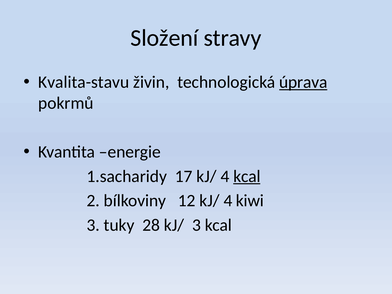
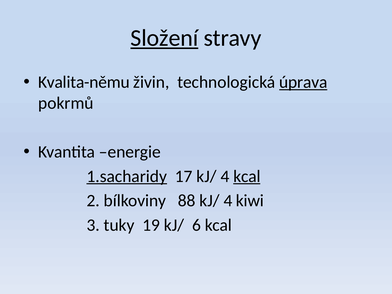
Složení underline: none -> present (164, 38)
Kvalita-stavu: Kvalita-stavu -> Kvalita-němu (84, 82)
1.sacharidy underline: none -> present (127, 176)
12: 12 -> 88 (187, 201)
28: 28 -> 19 (151, 225)
kJ/ 3: 3 -> 6 (196, 225)
